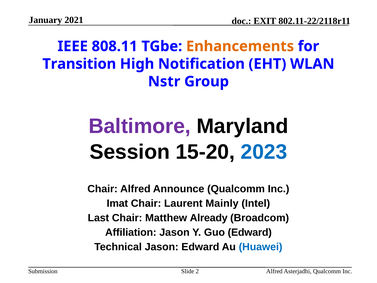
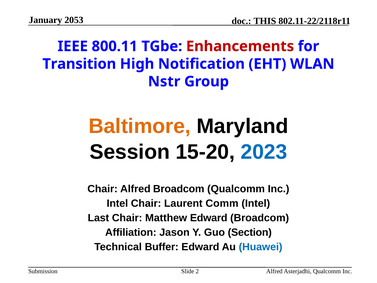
2021: 2021 -> 2053 (74, 20)
EXIT: EXIT -> THIS (265, 21)
808.11: 808.11 -> 800.11 (115, 46)
Enhancements colour: orange -> red (240, 46)
Baltimore colour: purple -> orange (140, 126)
Alfred Announce: Announce -> Broadcom (179, 189)
Imat: Imat -> Intel (117, 203)
Mainly: Mainly -> Comm (222, 203)
Matthew Already: Already -> Edward (209, 218)
Guo Edward: Edward -> Section (250, 232)
Technical Jason: Jason -> Buffer (162, 247)
